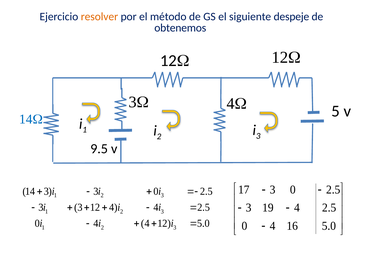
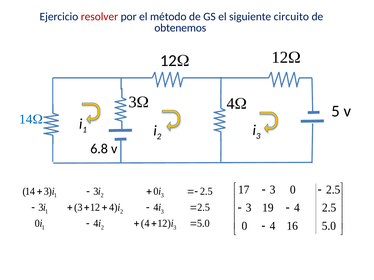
resolver colour: orange -> red (99, 17)
despeje: despeje -> circuito (291, 17)
9.5: 9.5 -> 6.8 (99, 149)
